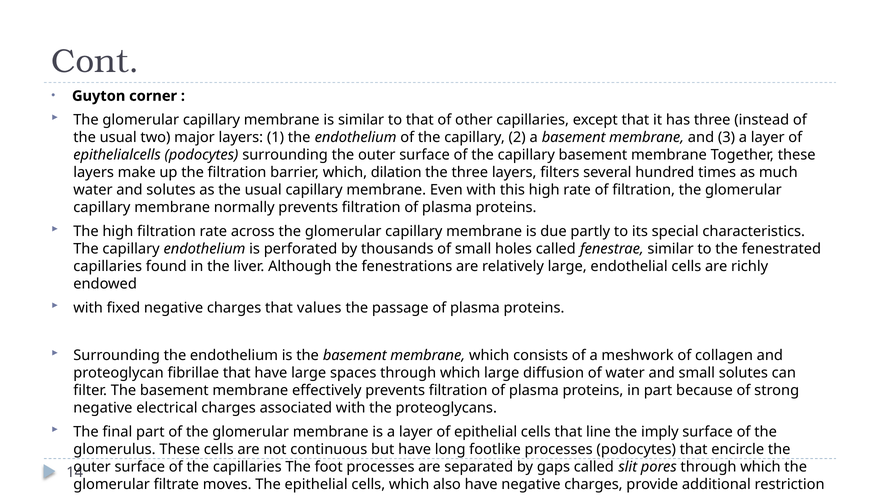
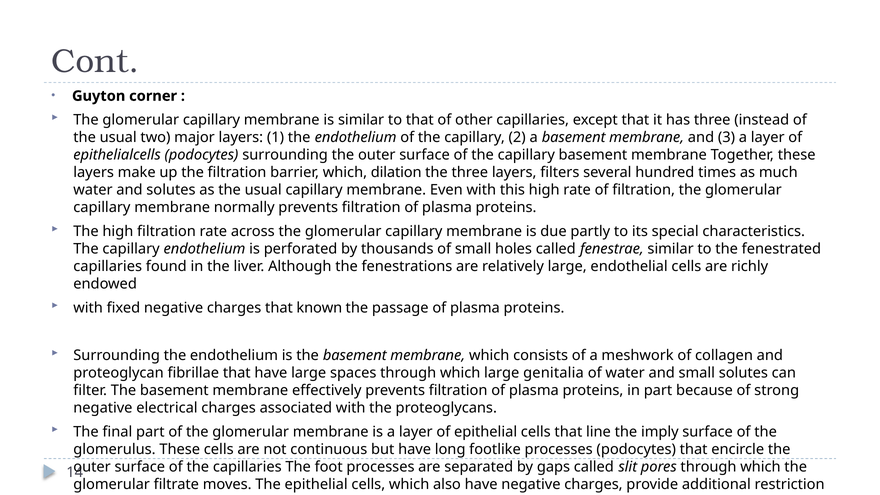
values: values -> known (319, 308)
diffusion: diffusion -> genitalia (553, 373)
